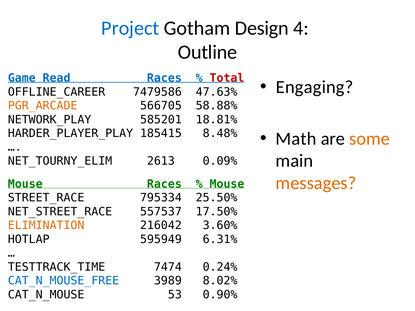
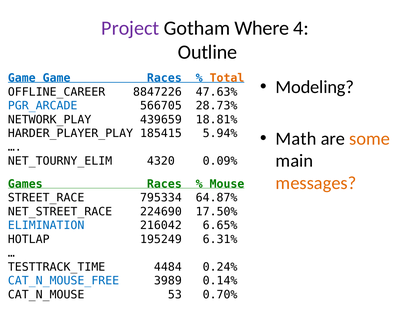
Project colour: blue -> purple (130, 28)
Design: Design -> Where (262, 28)
Game Read: Read -> Game (57, 78)
Total colour: red -> orange (227, 78)
Engaging: Engaging -> Modeling (315, 87)
7479586: 7479586 -> 8847226 (157, 92)
PGR_ARCADE colour: orange -> blue (43, 106)
58.88%: 58.88% -> 28.73% (217, 106)
585201: 585201 -> 439659 (161, 120)
8.48%: 8.48% -> 5.94% (220, 133)
2613: 2613 -> 4320 (161, 161)
Mouse: Mouse -> Games (25, 184)
25.50%: 25.50% -> 64.87% (217, 198)
557537: 557537 -> 224690 (161, 212)
ELIMINATION colour: orange -> blue (46, 226)
3.60%: 3.60% -> 6.65% (220, 226)
595949: 595949 -> 195249 (161, 239)
7474: 7474 -> 4484 (168, 267)
8.02%: 8.02% -> 0.14% (220, 281)
0.90%: 0.90% -> 0.70% (220, 295)
